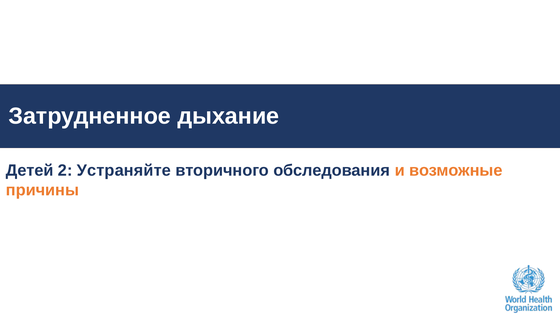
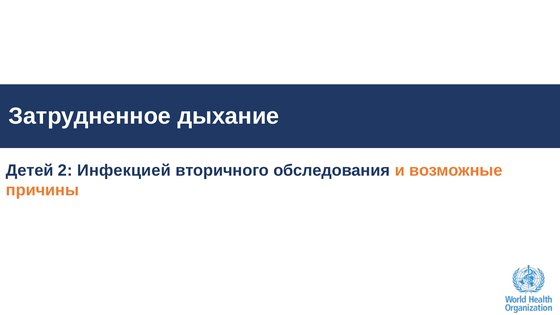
Устраняйте: Устраняйте -> Инфекцией (124, 171)
